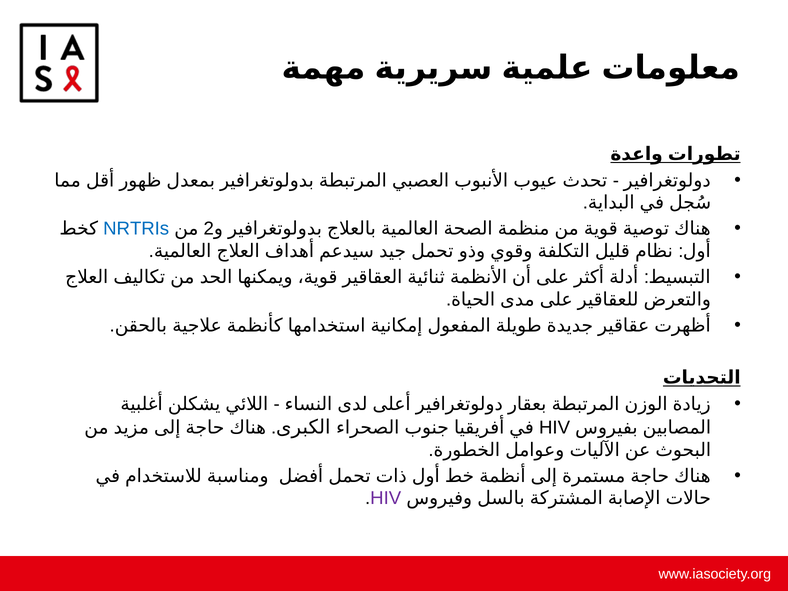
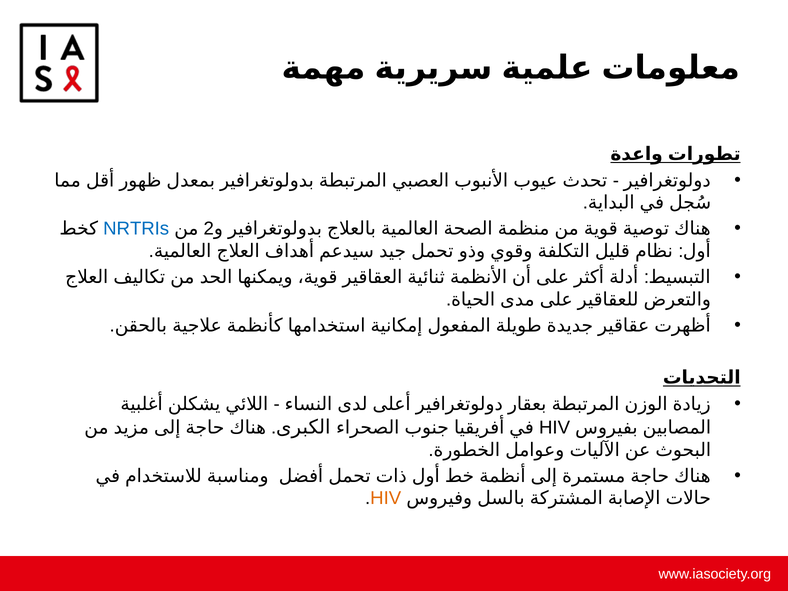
HIV colour: purple -> orange (386, 498)
